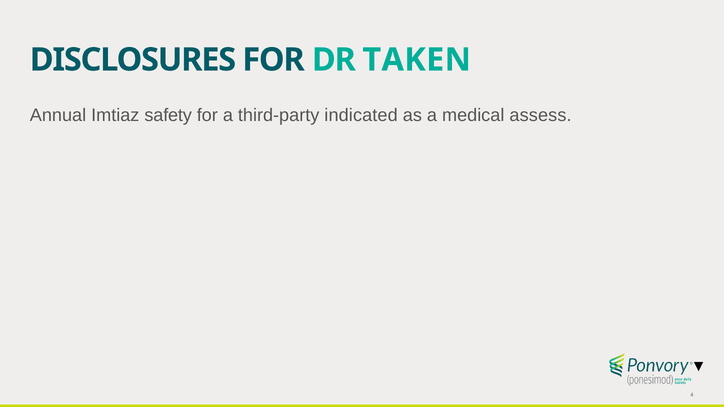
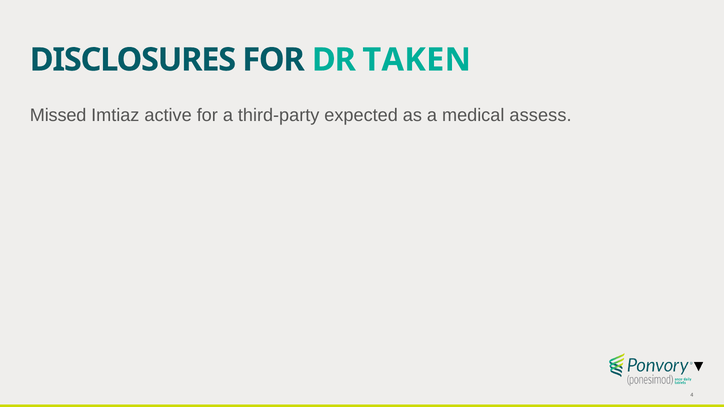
Annual: Annual -> Missed (58, 115)
safety: safety -> active (168, 115)
indicated: indicated -> expected (361, 115)
